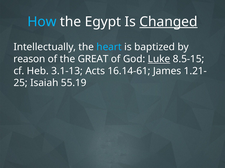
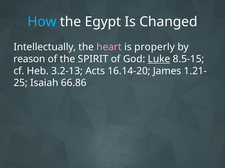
Changed underline: present -> none (168, 22)
heart colour: light blue -> pink (109, 47)
baptized: baptized -> properly (155, 47)
GREAT: GREAT -> SPIRIT (93, 59)
3.1-13: 3.1-13 -> 3.2-13 (67, 71)
16.14-61: 16.14-61 -> 16.14-20 (129, 71)
55.19: 55.19 -> 66.86 (74, 83)
